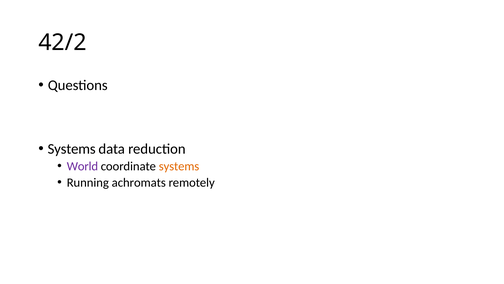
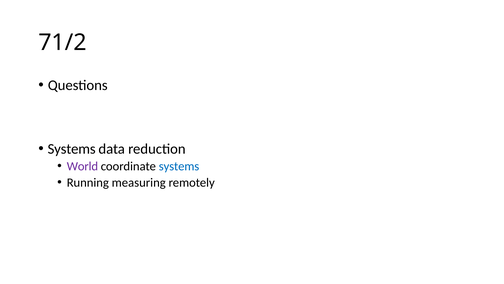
42/2: 42/2 -> 71/2 (63, 42)
systems colour: orange -> blue (179, 166)
achromats: achromats -> measuring (139, 182)
